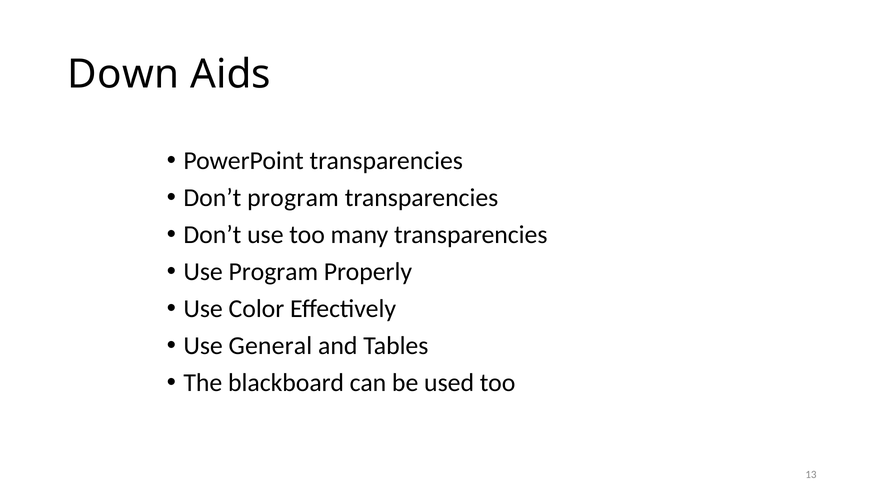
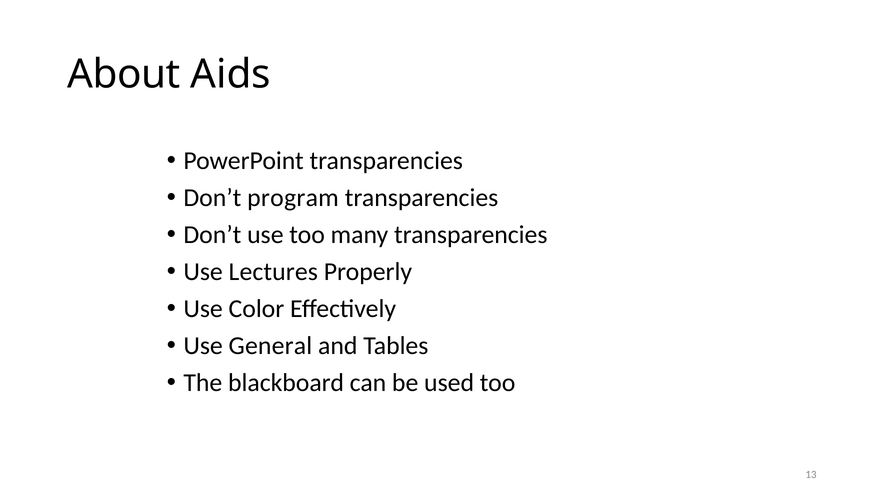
Down: Down -> About (124, 74)
Use Program: Program -> Lectures (273, 272)
